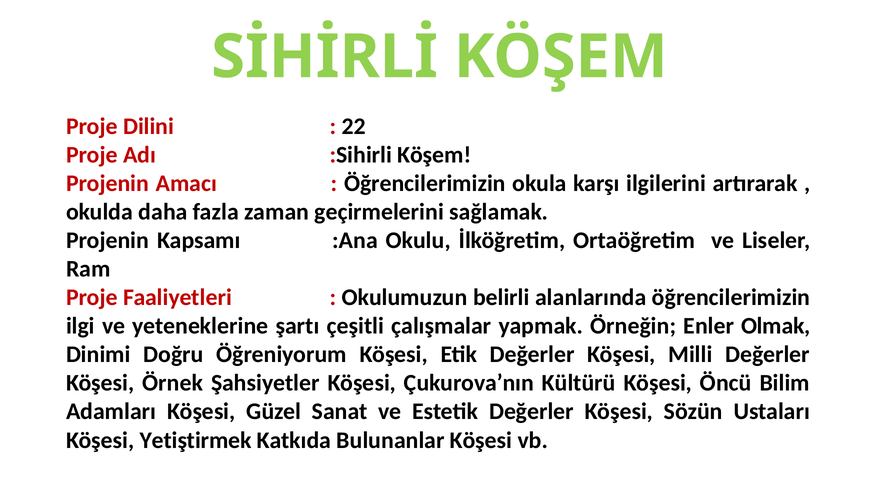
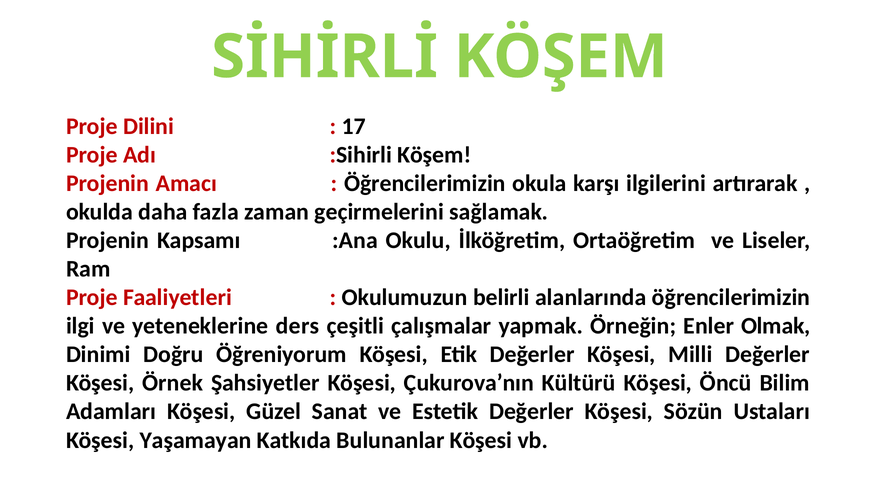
22: 22 -> 17 (354, 127)
şartı: şartı -> ders (298, 326)
Yetiştirmek: Yetiştirmek -> Yaşamayan (196, 441)
